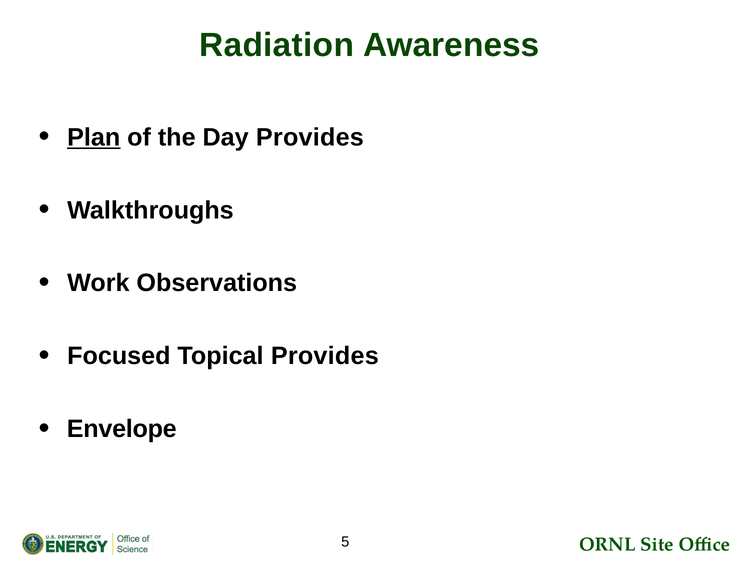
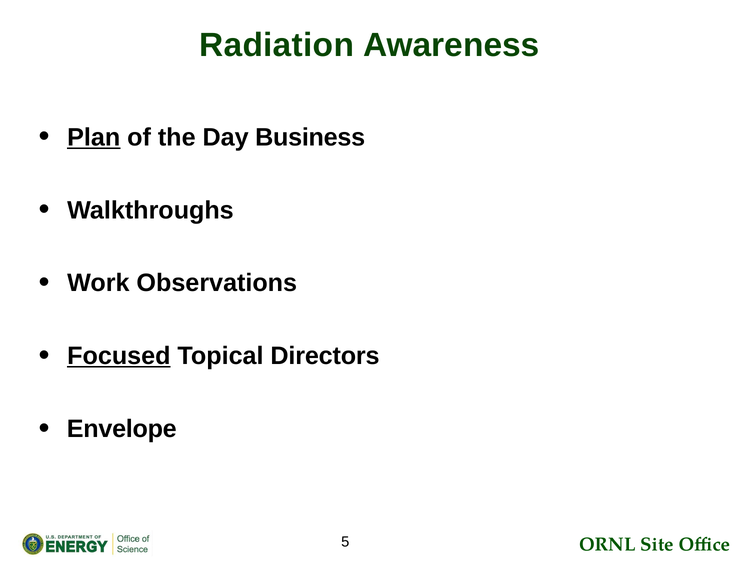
Day Provides: Provides -> Business (310, 137)
Focused underline: none -> present (119, 356)
Topical Provides: Provides -> Directors (325, 356)
